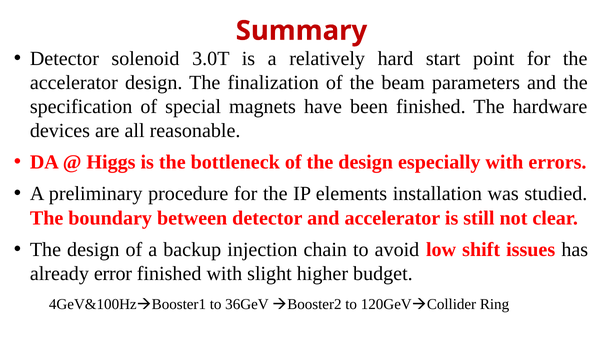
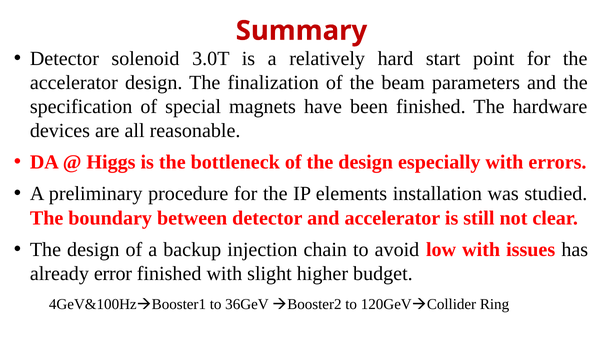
low shift: shift -> with (481, 250)
